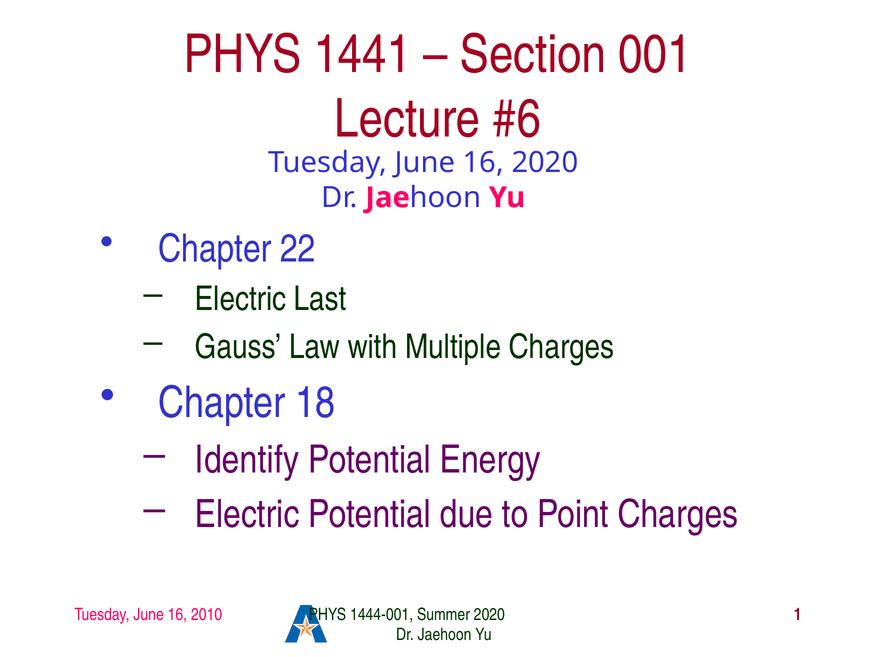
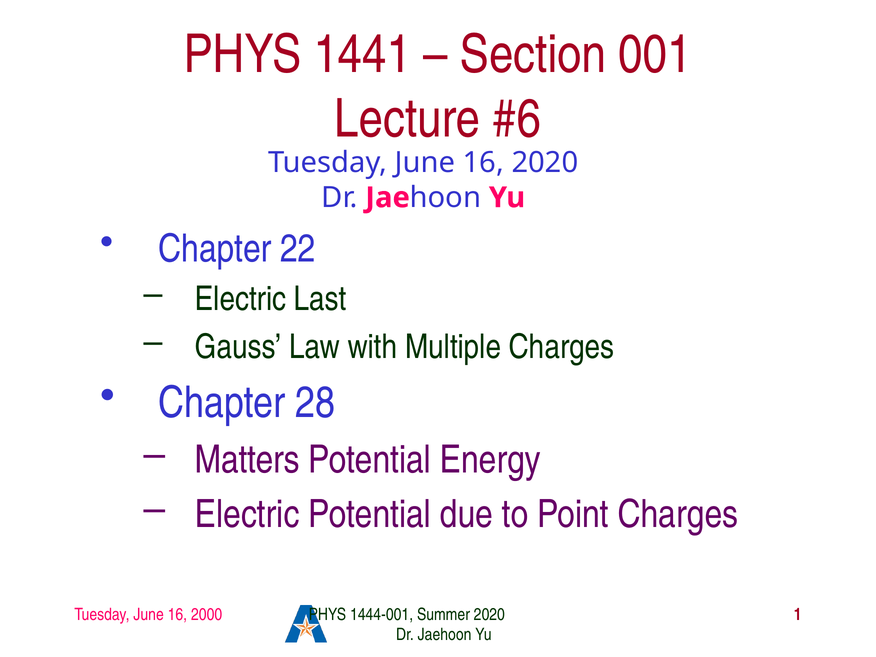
18: 18 -> 28 (315, 403)
Identify: Identify -> Matters (247, 460)
2010: 2010 -> 2000 (207, 614)
